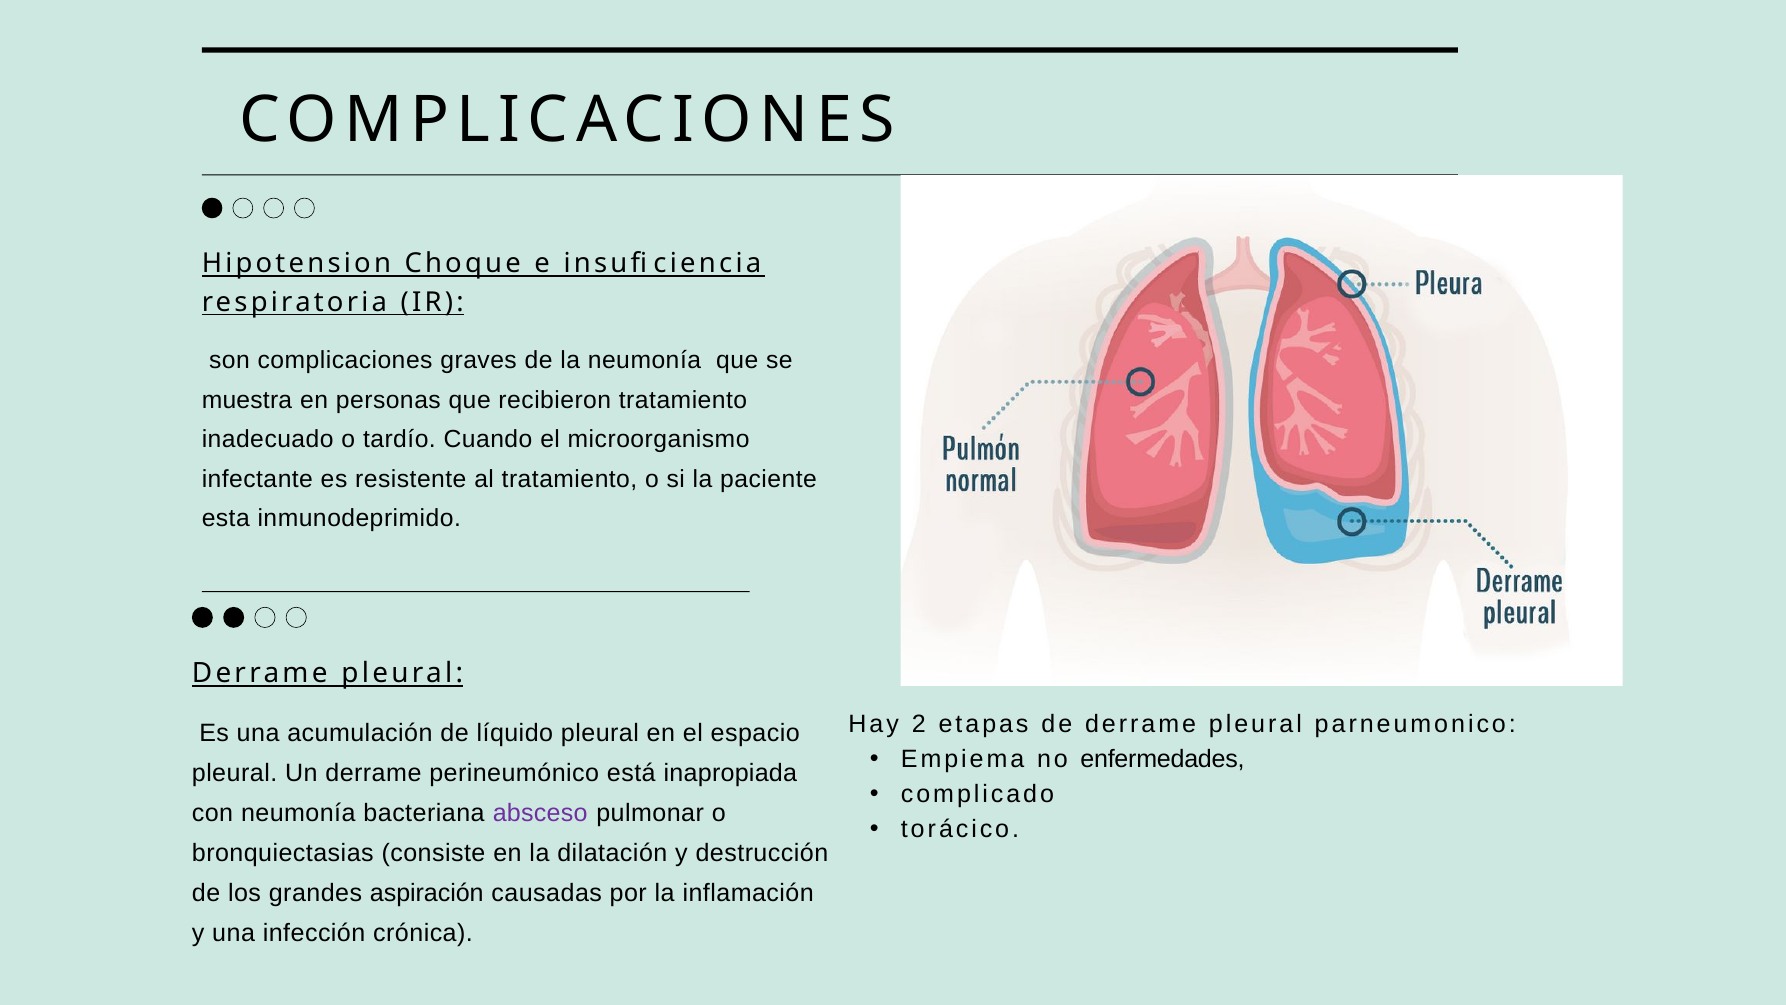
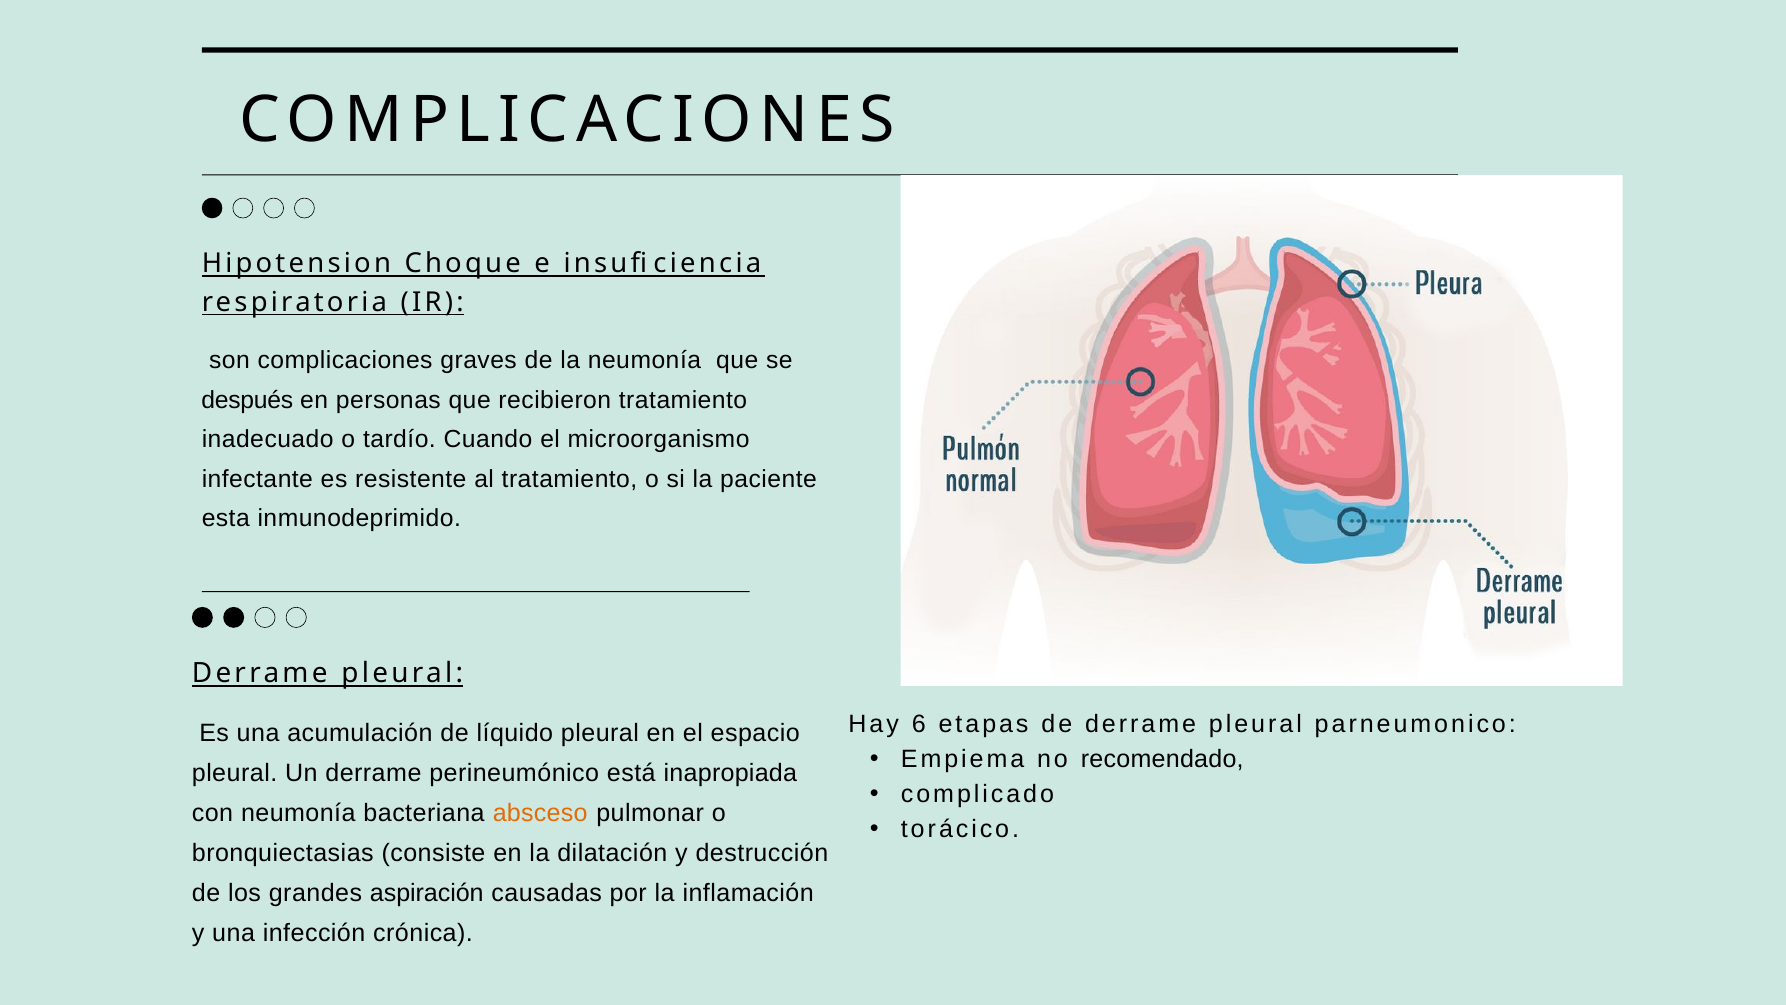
muestra: muestra -> después (247, 400)
2: 2 -> 6 (919, 724)
enfermedades: enfermedades -> recomendado (1162, 759)
absceso colour: purple -> orange (540, 813)
